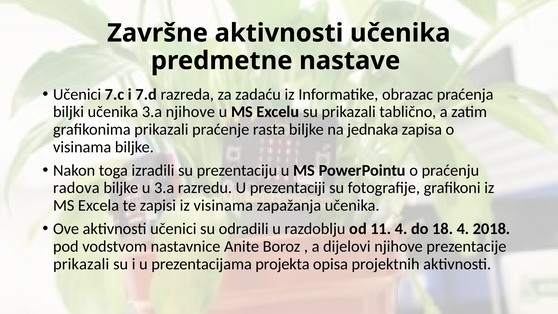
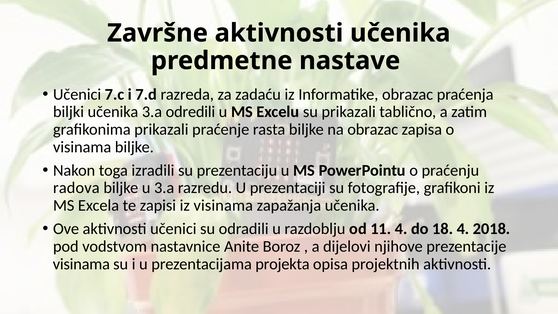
3.a njihove: njihove -> odredili (190, 112)
na jednaka: jednaka -> obrazac (373, 129)
prikazali: prikazali -> visinama (81, 264)
